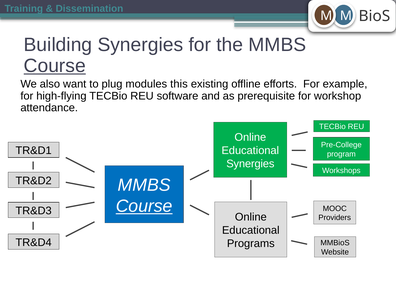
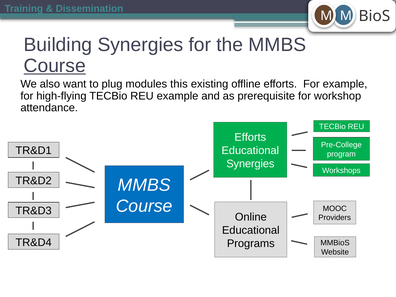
REU software: software -> example (178, 96)
Online: Online -> Efforts (250, 137)
Course underline: present -> none (144, 206)
